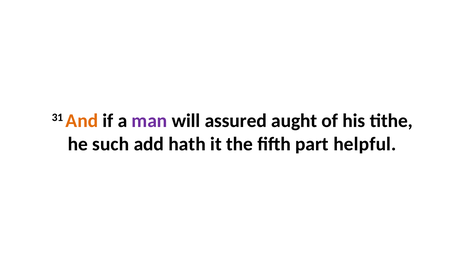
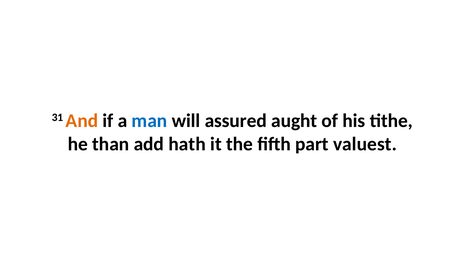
man colour: purple -> blue (150, 120)
such: such -> than (111, 144)
helpful: helpful -> valuest (365, 144)
